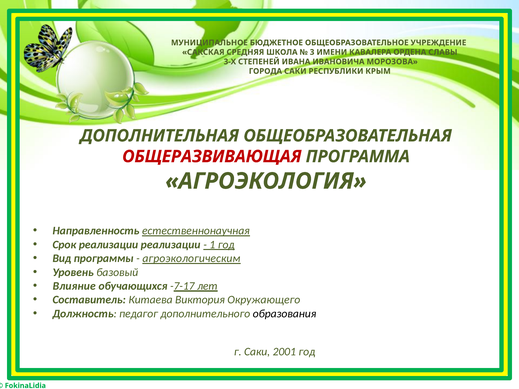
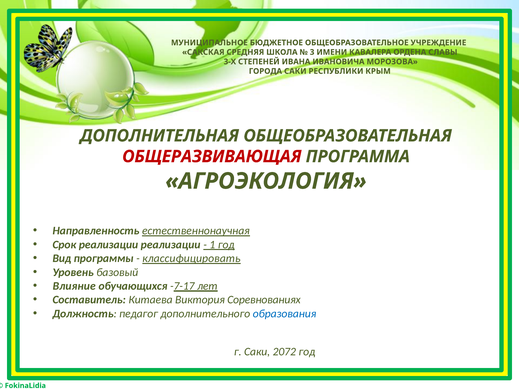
агроэкологическим: агроэкологическим -> классифицировать (191, 259)
Окружающего: Окружающего -> Соревнованиях (264, 300)
образования colour: black -> blue (285, 314)
2001: 2001 -> 2072 (284, 352)
